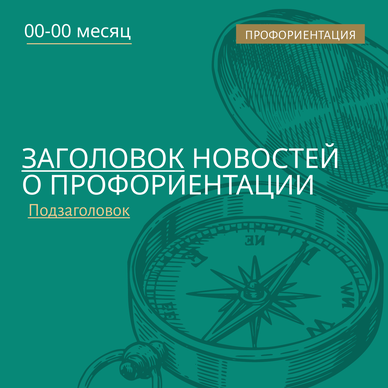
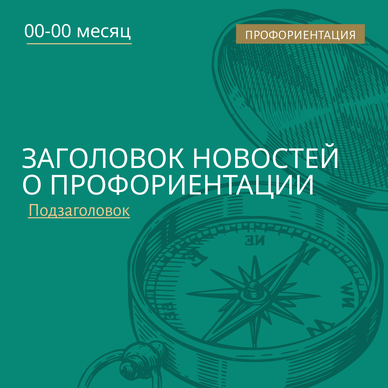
ЗАГОЛОВОК underline: present -> none (103, 159)
